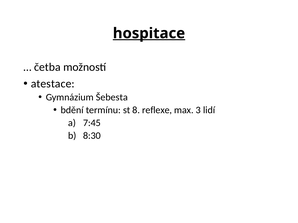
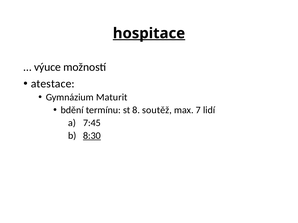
četba: četba -> výuce (47, 67)
Šebesta: Šebesta -> Maturit (112, 98)
reflexe: reflexe -> soutěž (157, 110)
3: 3 -> 7 (198, 110)
8:30 underline: none -> present (92, 136)
